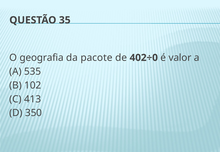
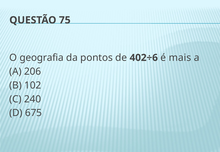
35: 35 -> 75 (65, 20)
pacote: pacote -> pontos (97, 58)
402÷0: 402÷0 -> 402÷6 (144, 58)
valor: valor -> mais (180, 58)
535: 535 -> 206 (33, 72)
413: 413 -> 240 (33, 99)
350: 350 -> 675 (33, 113)
